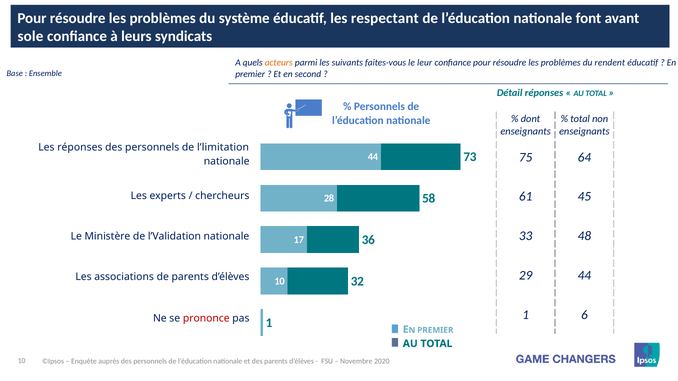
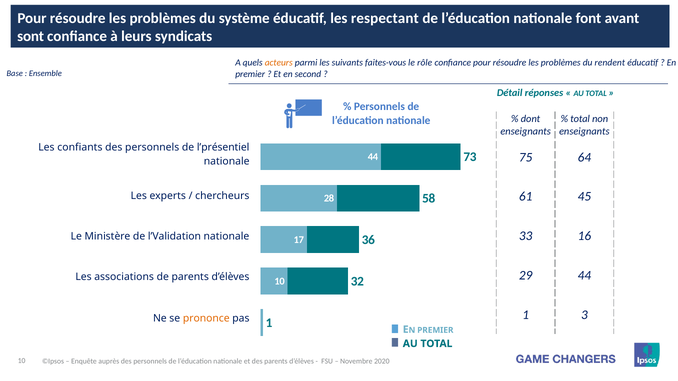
sole: sole -> sont (31, 36)
leur: leur -> rôle (425, 63)
Les réponses: réponses -> confiants (80, 147)
l’limitation: l’limitation -> l’présentiel (223, 147)
48: 48 -> 16 (584, 236)
6: 6 -> 3 (584, 315)
prononce colour: red -> orange (206, 319)
